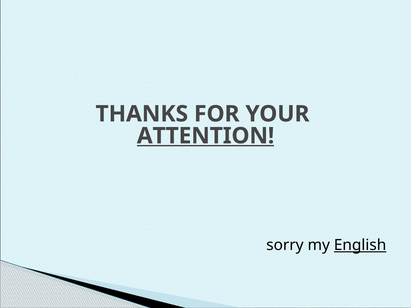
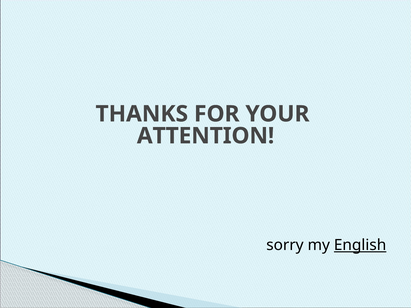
ATTENTION underline: present -> none (206, 136)
